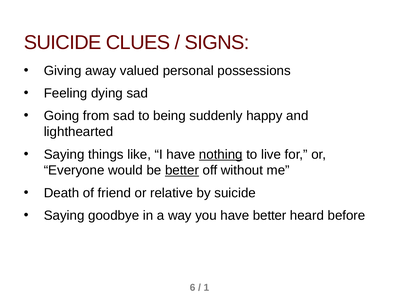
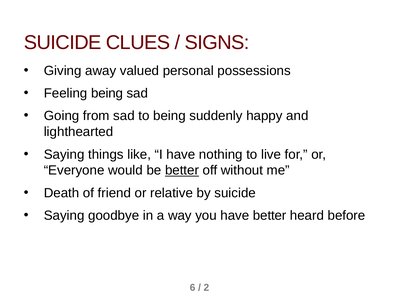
Feeling dying: dying -> being (107, 93)
nothing underline: present -> none (221, 155)
1: 1 -> 2 (206, 288)
